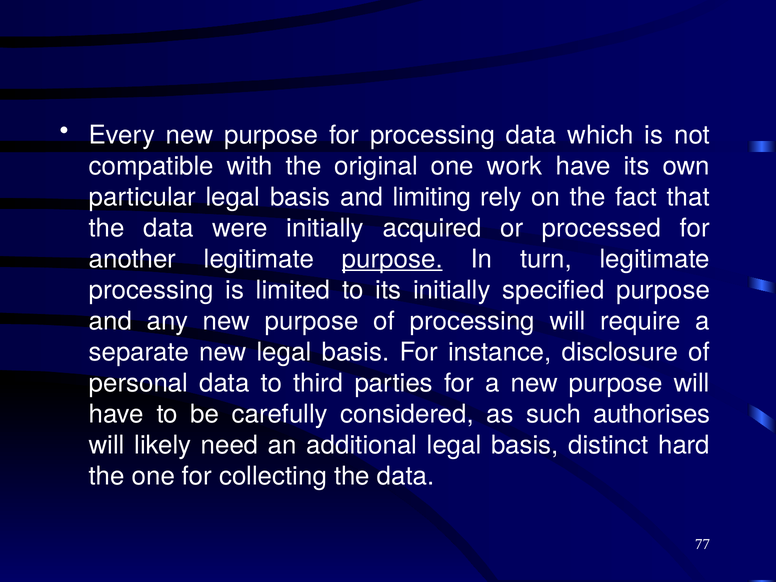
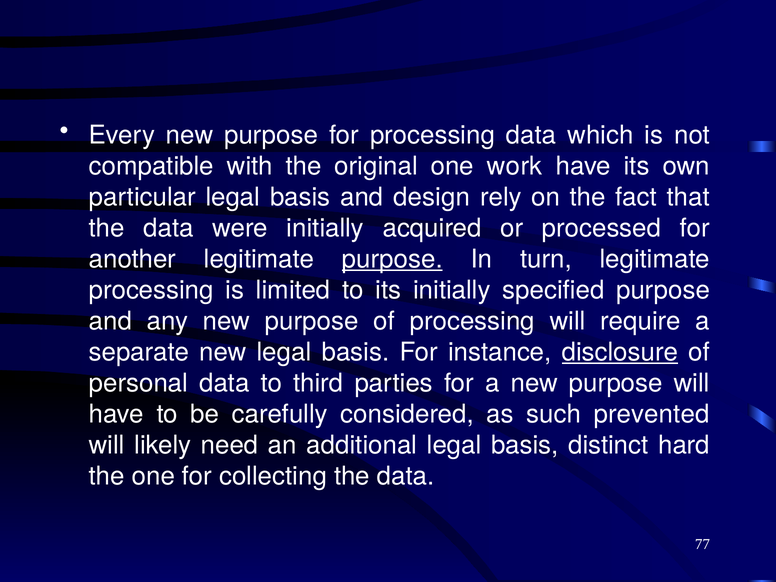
limiting: limiting -> design (432, 197)
disclosure underline: none -> present (620, 352)
authorises: authorises -> prevented (652, 414)
